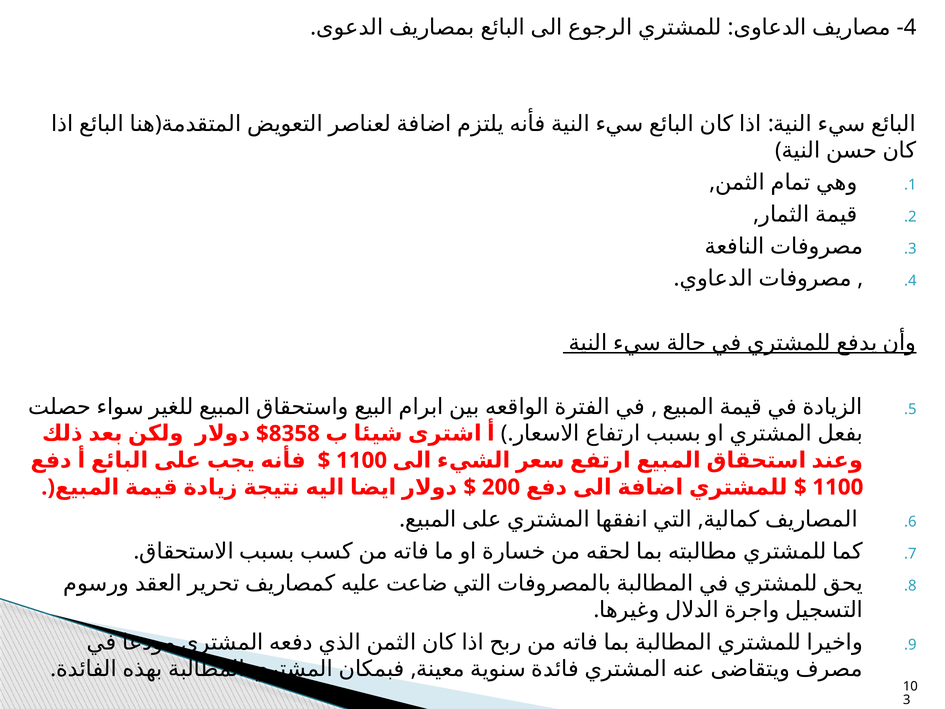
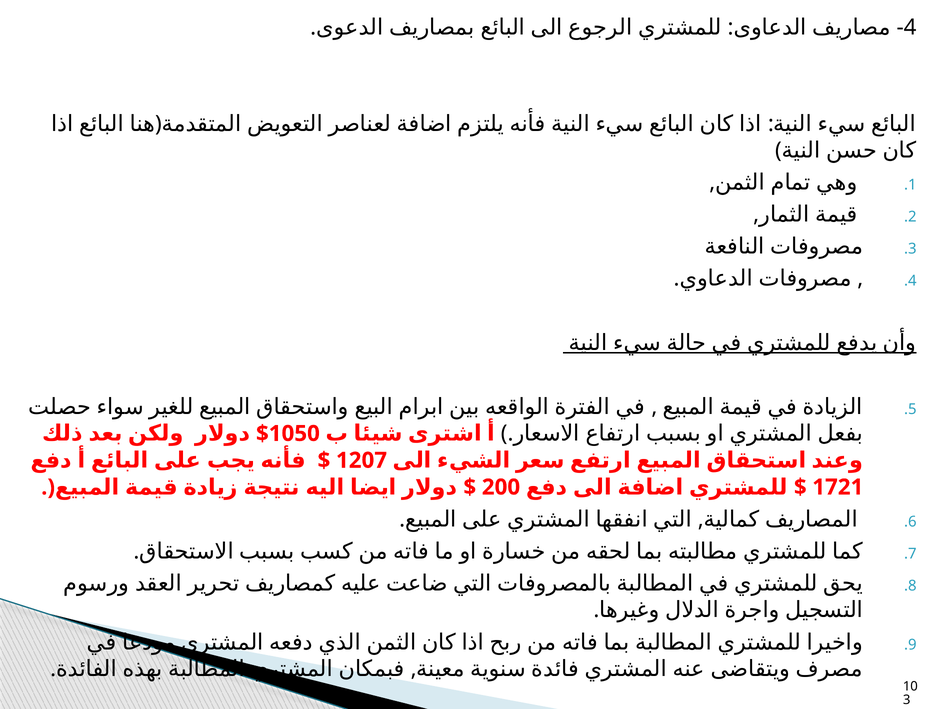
8358: 8358 -> 1050 (294, 433)
1100: 1100 -> 1207 (362, 460)
1100: 1100 -> 1721 (838, 487)
